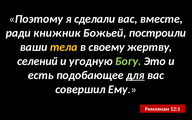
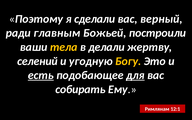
вместе: вместе -> верный (161, 19)
книжник: книжник -> главным (57, 33)
своему: своему -> делали (107, 47)
Богу colour: light green -> yellow (128, 61)
есть underline: none -> present (41, 75)
совершил: совершил -> собирать (80, 89)
